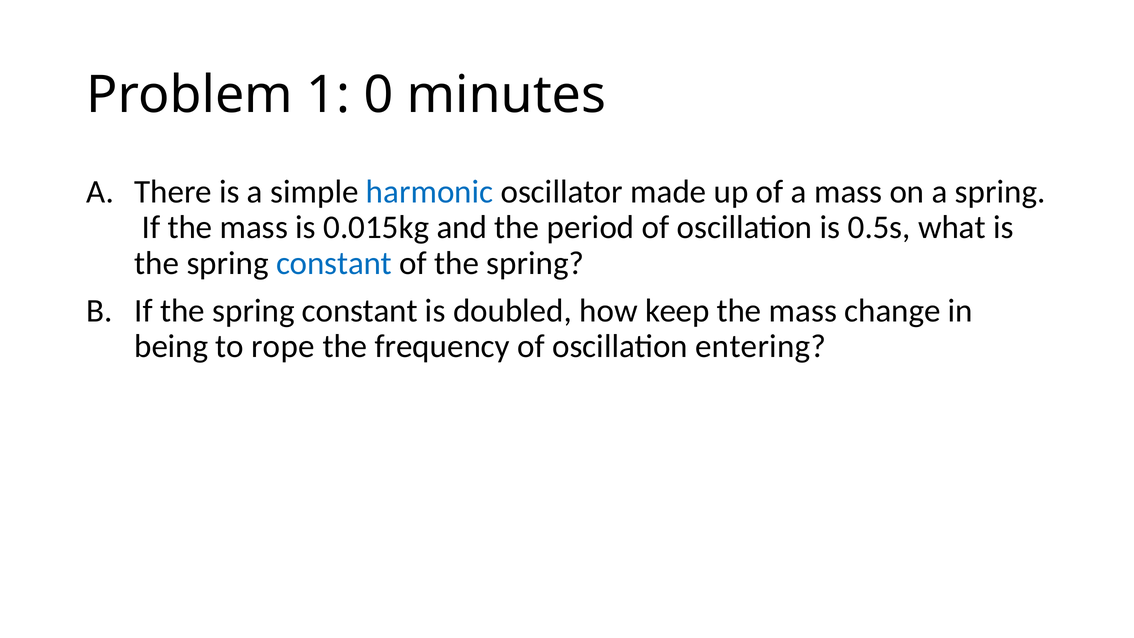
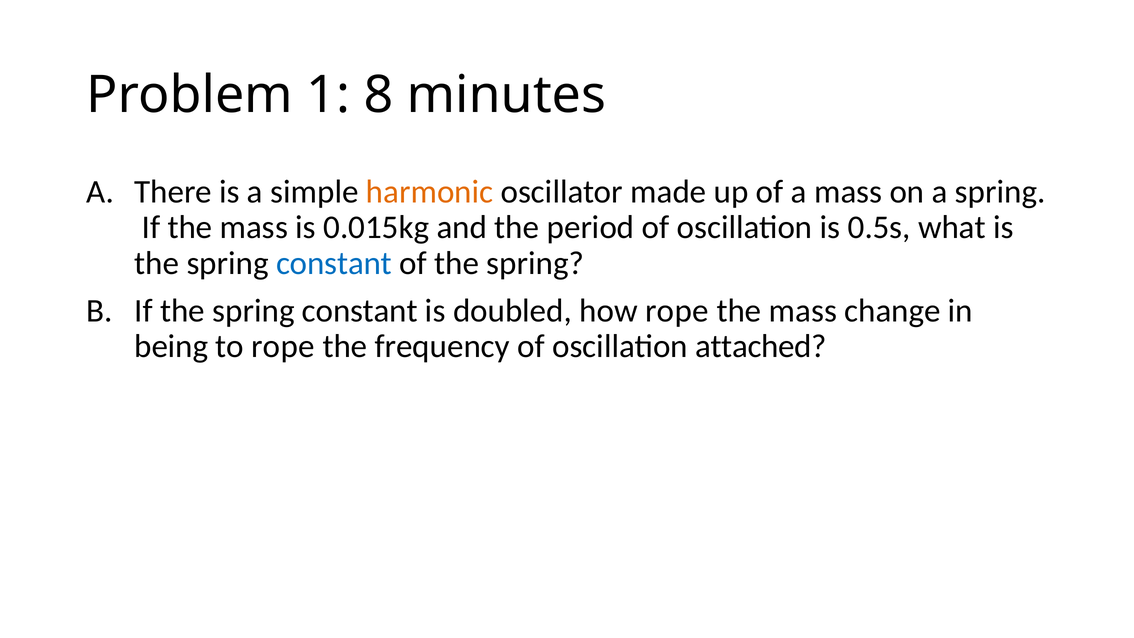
0: 0 -> 8 (378, 95)
harmonic colour: blue -> orange (430, 192)
how keep: keep -> rope (677, 311)
entering: entering -> attached (761, 346)
